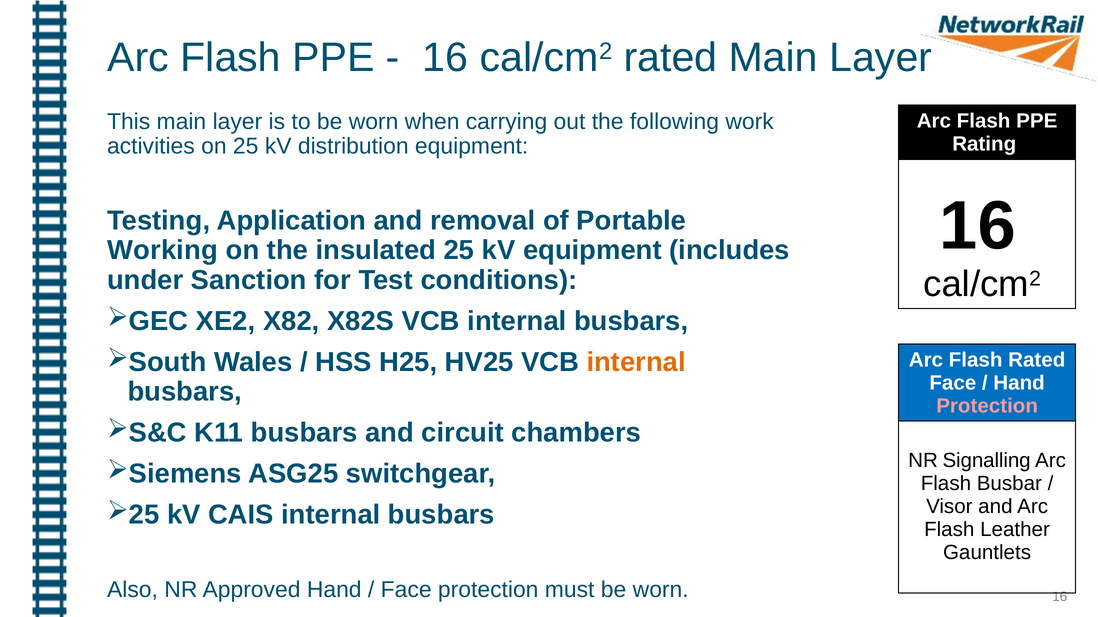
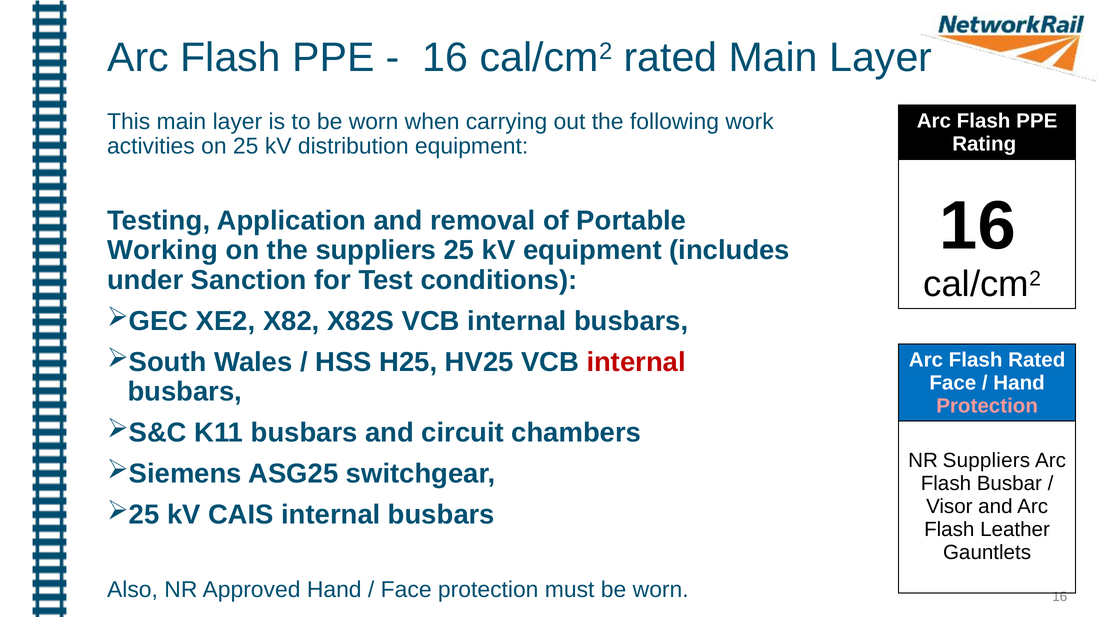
the insulated: insulated -> suppliers (376, 251)
internal colour: orange -> red (636, 362)
NR Signalling: Signalling -> Suppliers (986, 461)
